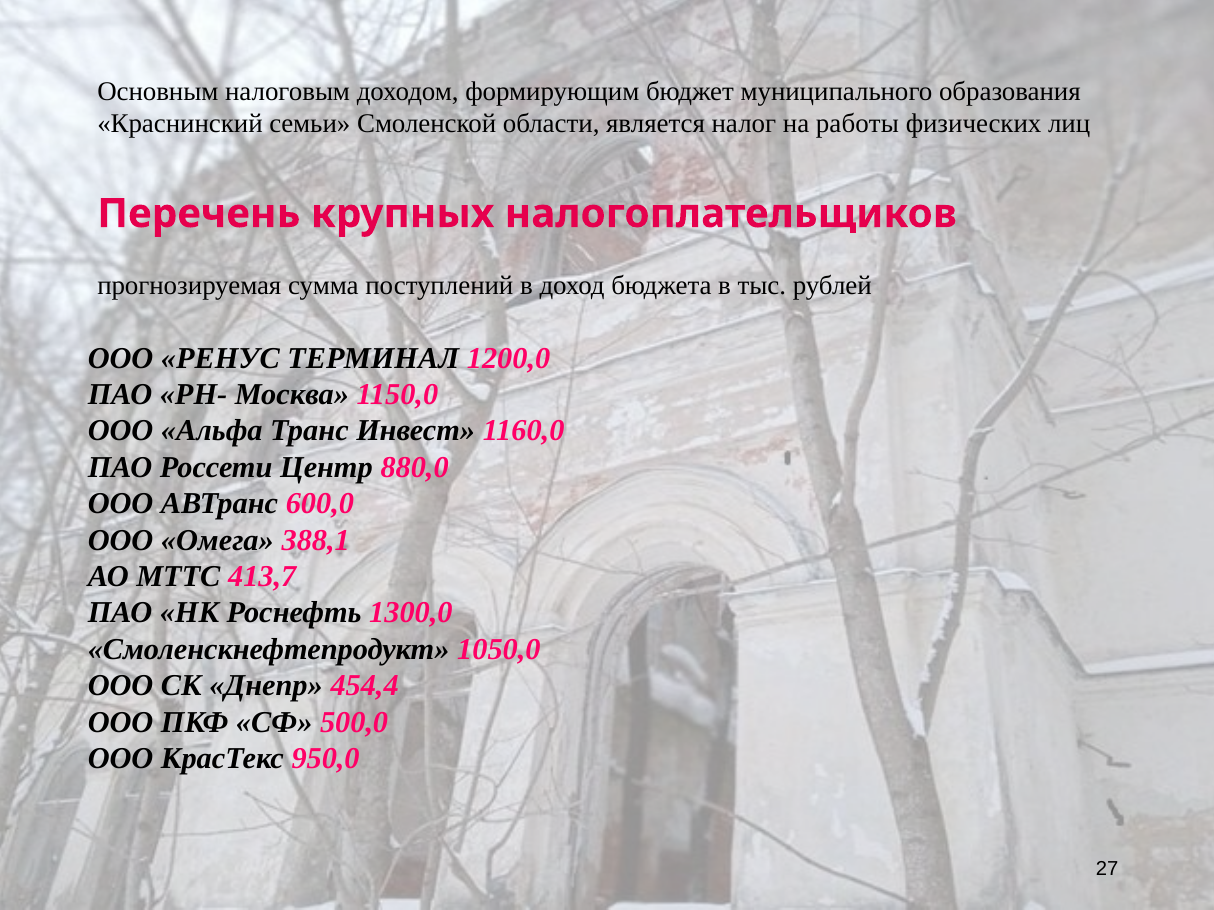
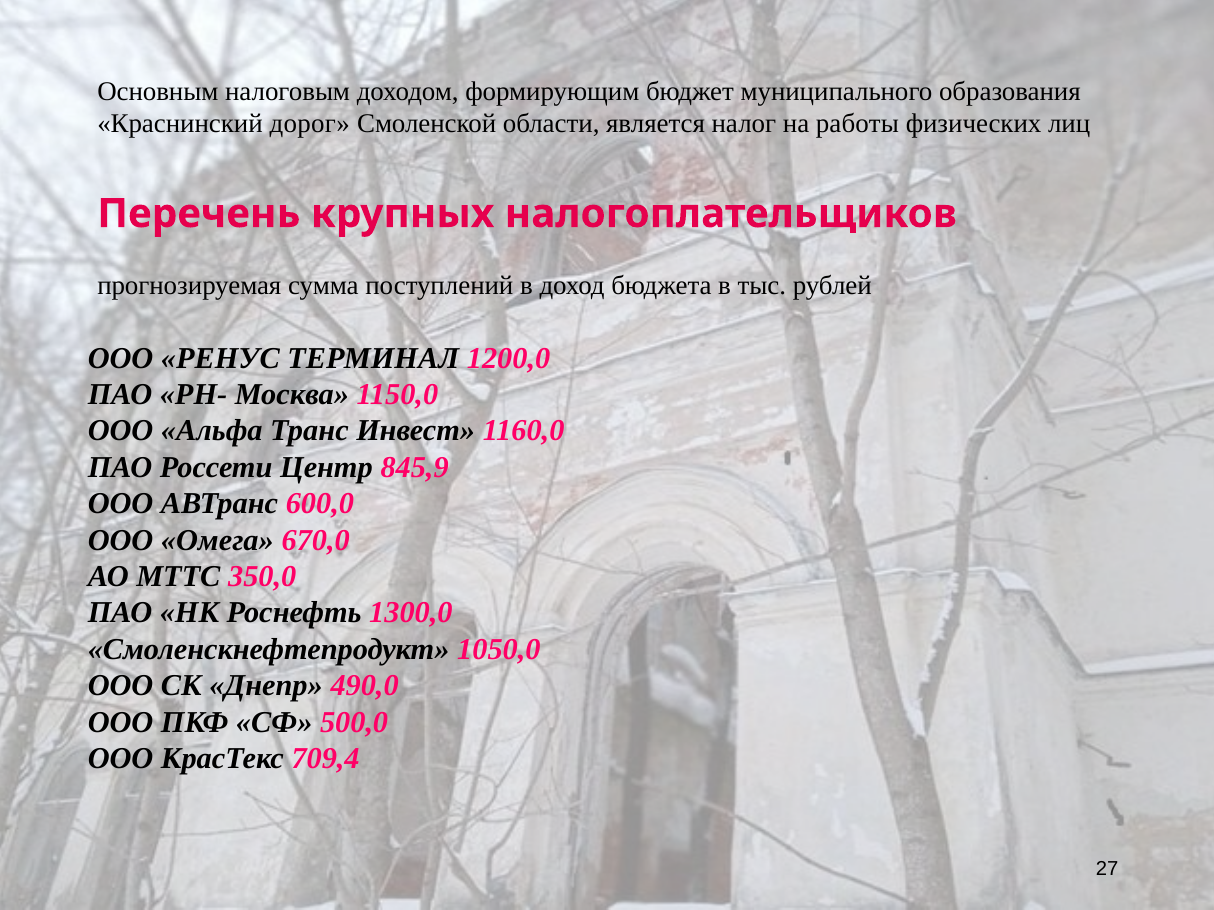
семьи: семьи -> дорог (310, 124)
880,0: 880,0 -> 845,9 (415, 467)
388,1: 388,1 -> 670,0 (316, 540)
413,7: 413,7 -> 350,0 (262, 577)
454,4: 454,4 -> 490,0 (365, 686)
950,0: 950,0 -> 709,4 (326, 759)
